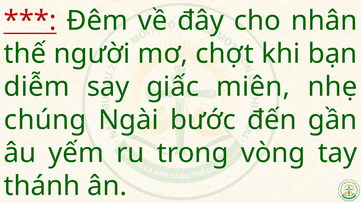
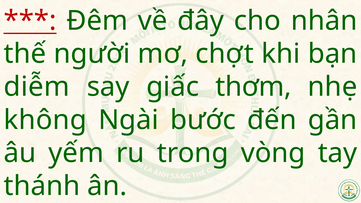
miên: miên -> thơm (253, 87)
chúng: chúng -> không (45, 120)
